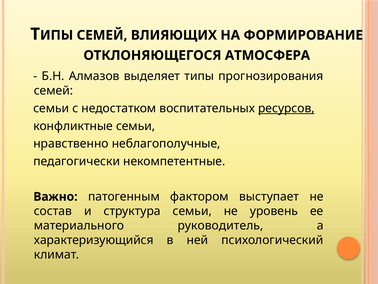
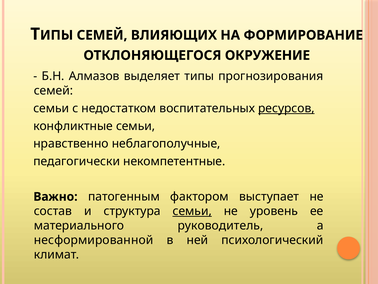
АТМОСФЕРА: АТМОСФЕРА -> ОКРУЖЕНИЕ (267, 55)
семьи underline: none -> present (192, 211)
характеризующийся: характеризующийся -> несформированной (94, 240)
